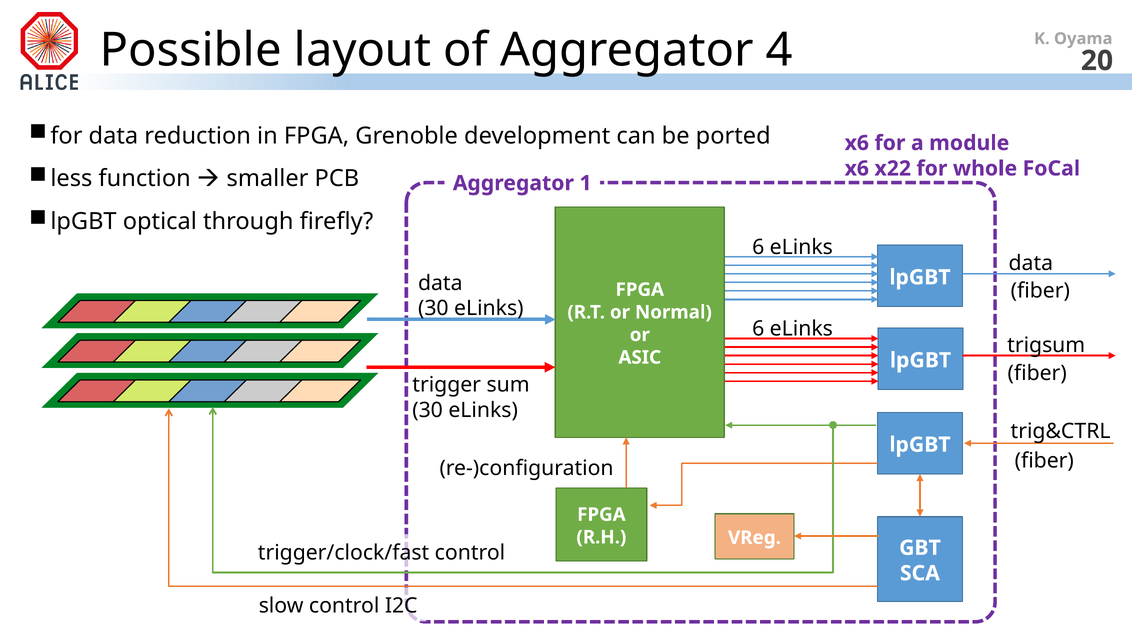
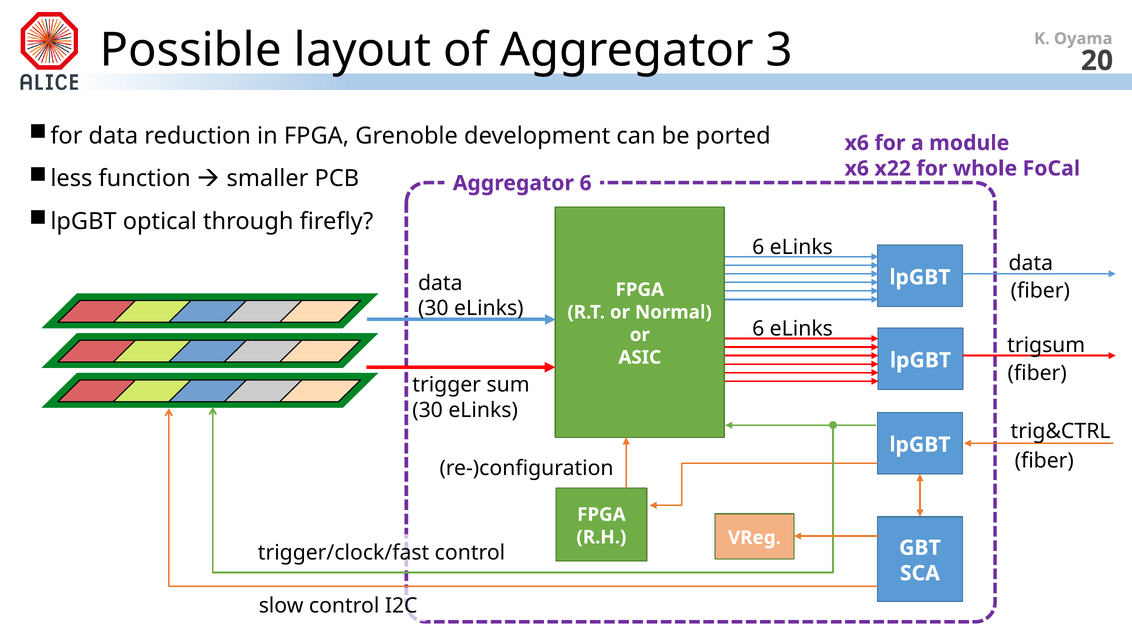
4: 4 -> 3 (779, 50)
Aggregator 1: 1 -> 6 (586, 183)
